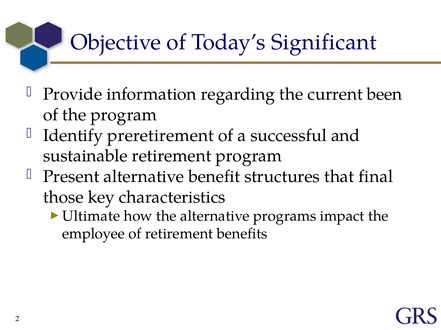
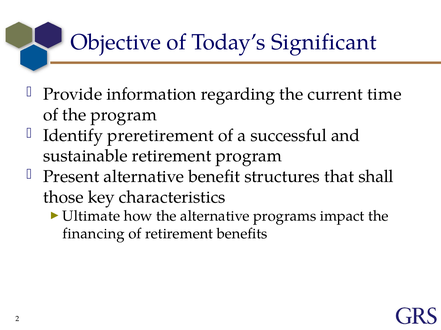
been: been -> time (384, 95)
final: final -> shall (376, 177)
employee: employee -> financing (93, 234)
